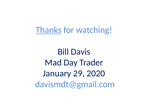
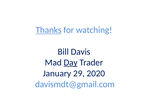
Day underline: none -> present (71, 63)
